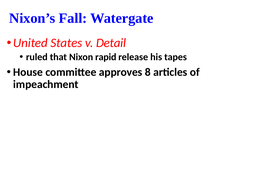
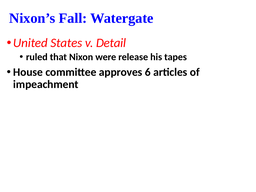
rapid: rapid -> were (106, 57)
8: 8 -> 6 (148, 72)
